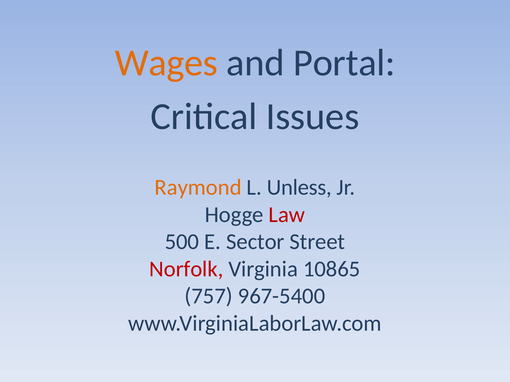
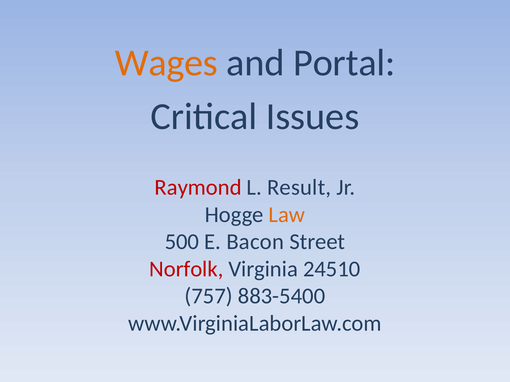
Raymond colour: orange -> red (198, 188)
Unless: Unless -> Result (299, 188)
Law colour: red -> orange (287, 215)
Sector: Sector -> Bacon (255, 242)
10865: 10865 -> 24510 (332, 269)
967-5400: 967-5400 -> 883-5400 (282, 297)
